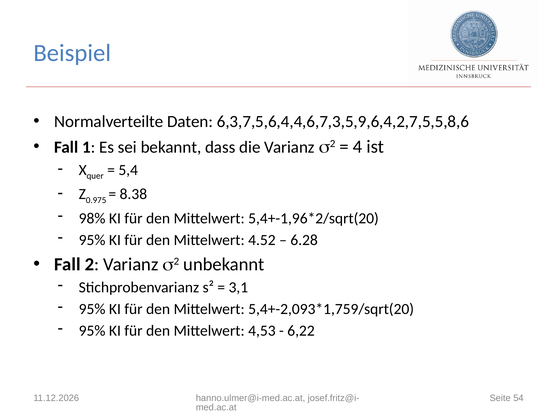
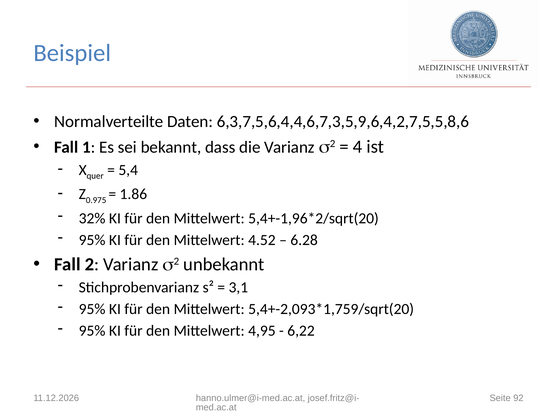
8.38: 8.38 -> 1.86 (133, 195)
98%: 98% -> 32% (92, 219)
4,53: 4,53 -> 4,95 (262, 331)
54: 54 -> 92 (518, 399)
